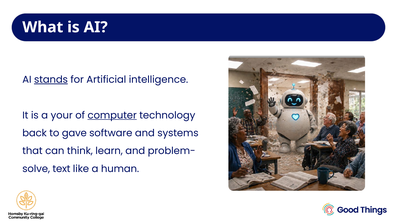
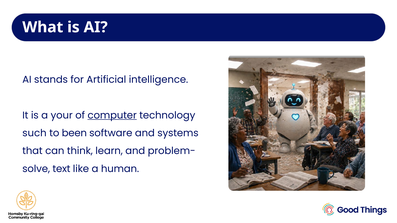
stands underline: present -> none (51, 80)
back: back -> such (34, 133)
gave: gave -> been (74, 133)
